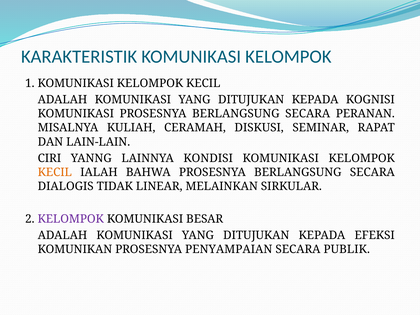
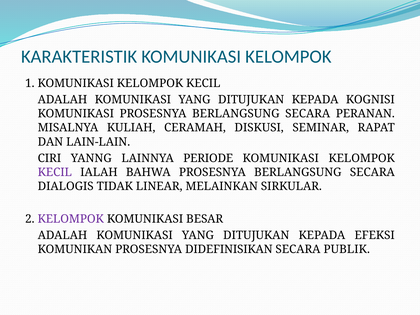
KONDISI: KONDISI -> PERIODE (208, 158)
KECIL colour: orange -> purple (55, 172)
PENYAMPAIAN: PENYAMPAIAN -> DIDEFINISIKAN (229, 249)
